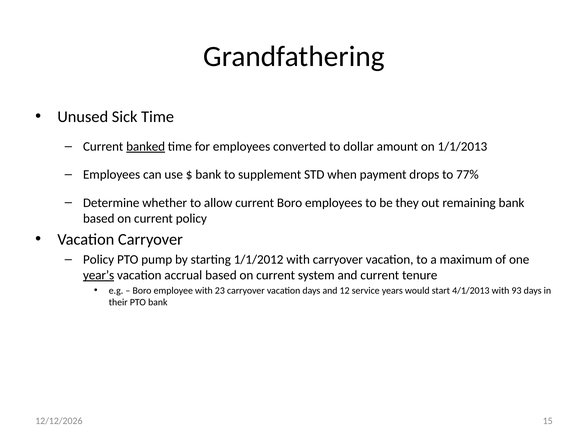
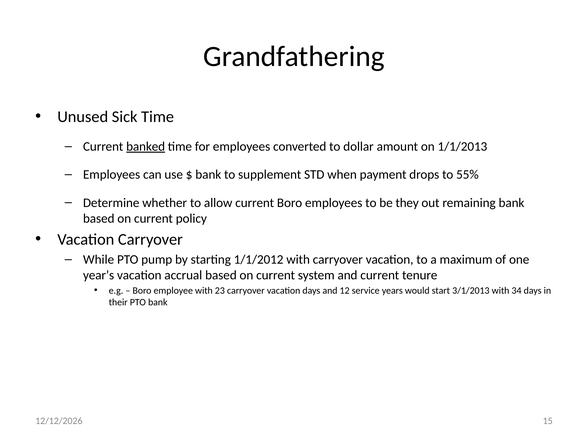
77%: 77% -> 55% (467, 175)
Policy: Policy -> While (99, 260)
year’s underline: present -> none (99, 275)
4/1/2013: 4/1/2013 -> 3/1/2013 (471, 291)
93: 93 -> 34 (517, 291)
